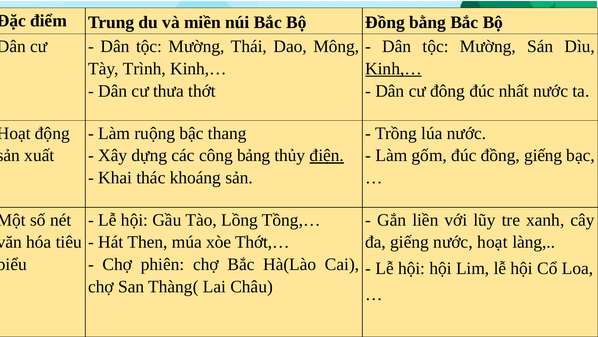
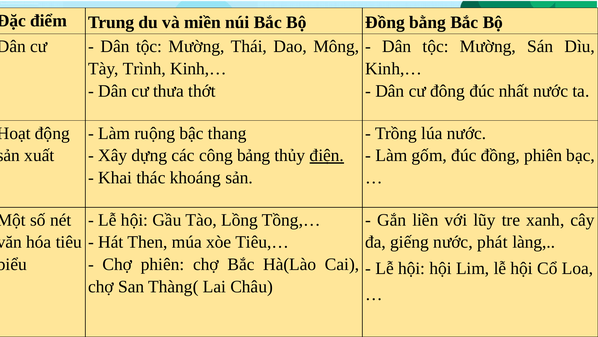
Kinh,… underline: present -> none (394, 69)
đồng giếng: giếng -> phiên (543, 155)
Thớt,…: Thớt,… -> Tiêu,… (262, 242)
nước hoạt: hoạt -> phát (492, 242)
